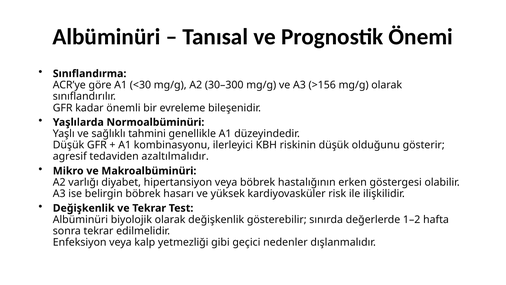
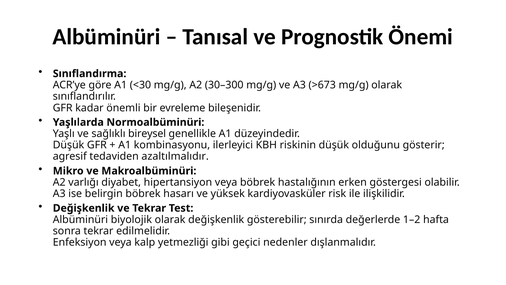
>156: >156 -> >673 (322, 85)
tahmini: tahmini -> bireysel (147, 134)
